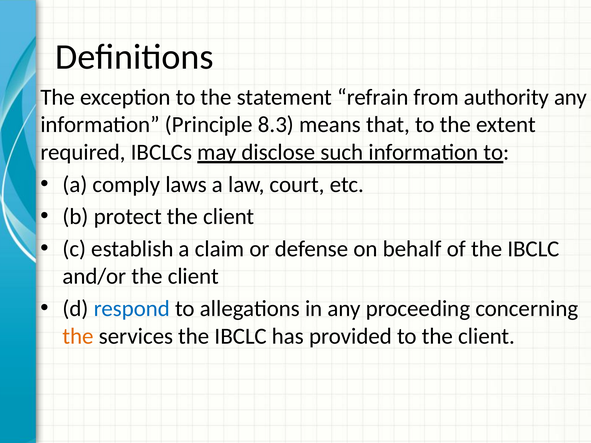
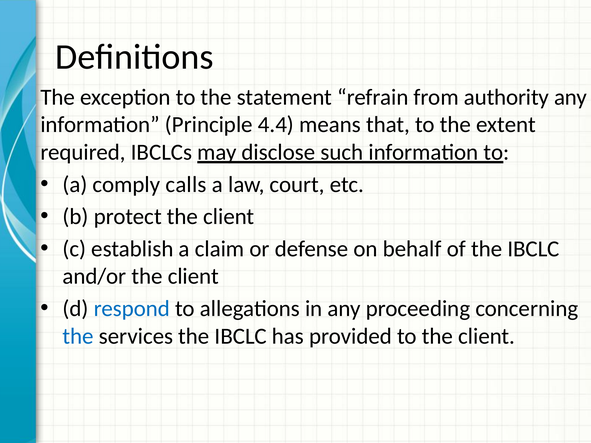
8.3: 8.3 -> 4.4 (276, 125)
laws: laws -> calls (186, 185)
the colour: orange -> blue (78, 336)
